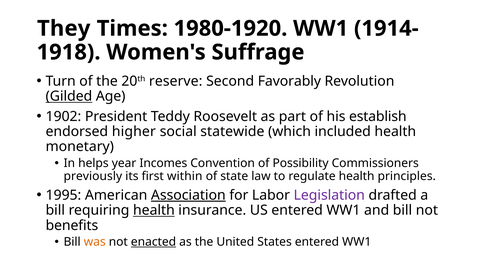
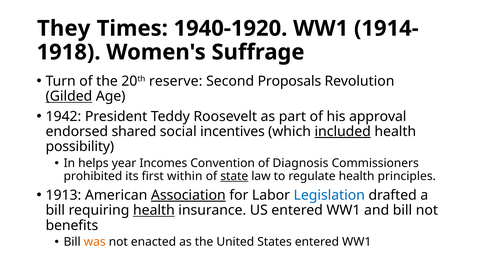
1980-1920: 1980-1920 -> 1940-1920 (230, 28)
Favorably: Favorably -> Proposals (289, 81)
1902: 1902 -> 1942 (63, 116)
establish: establish -> approval (378, 116)
higher: higher -> shared (134, 132)
statewide: statewide -> incentives (232, 132)
included underline: none -> present (343, 132)
monetary: monetary -> possibility (80, 147)
Possibility: Possibility -> Diagnosis (301, 163)
previously: previously -> prohibited (93, 176)
state underline: none -> present (234, 176)
1995: 1995 -> 1913 (63, 195)
Legislation colour: purple -> blue (329, 195)
enacted underline: present -> none (153, 242)
